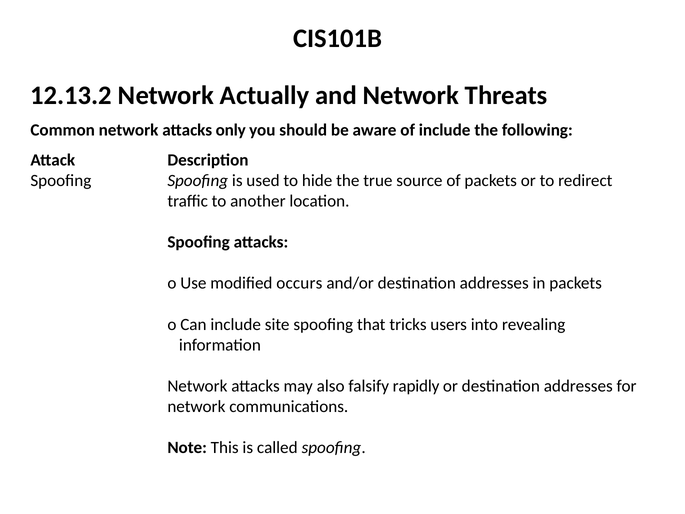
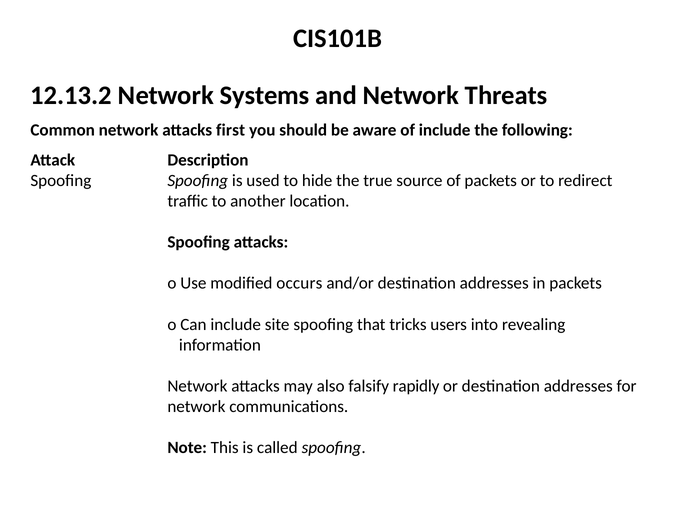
Actually: Actually -> Systems (265, 95)
only: only -> first (231, 130)
